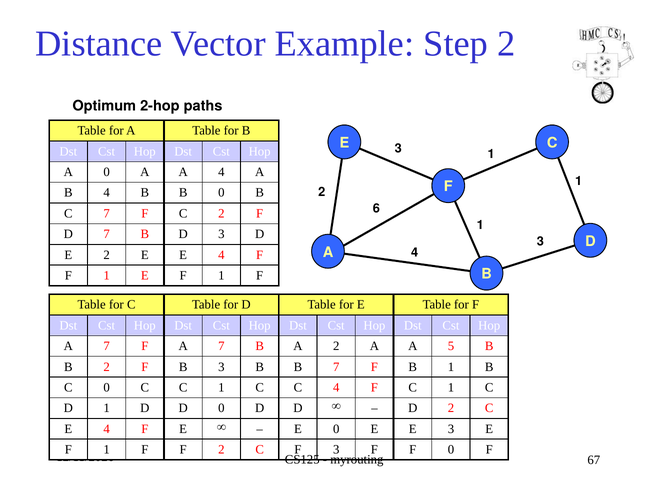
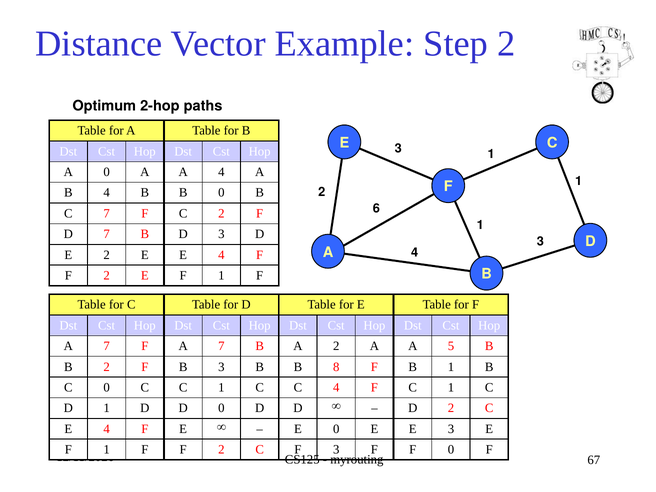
1: 1 -> 2 (107, 276)
B 7: 7 -> 8 (336, 367)
